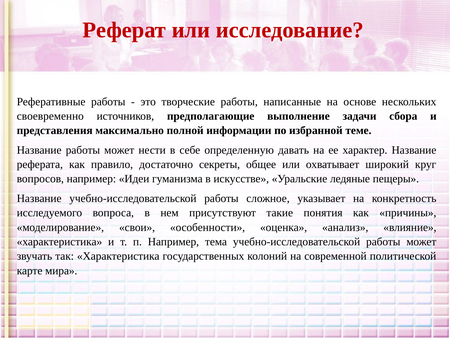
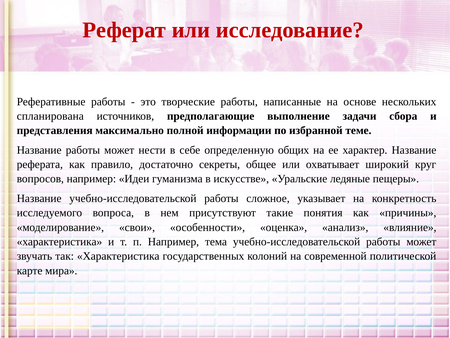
своевременно: своевременно -> спланирована (50, 116)
давать: давать -> общих (294, 150)
